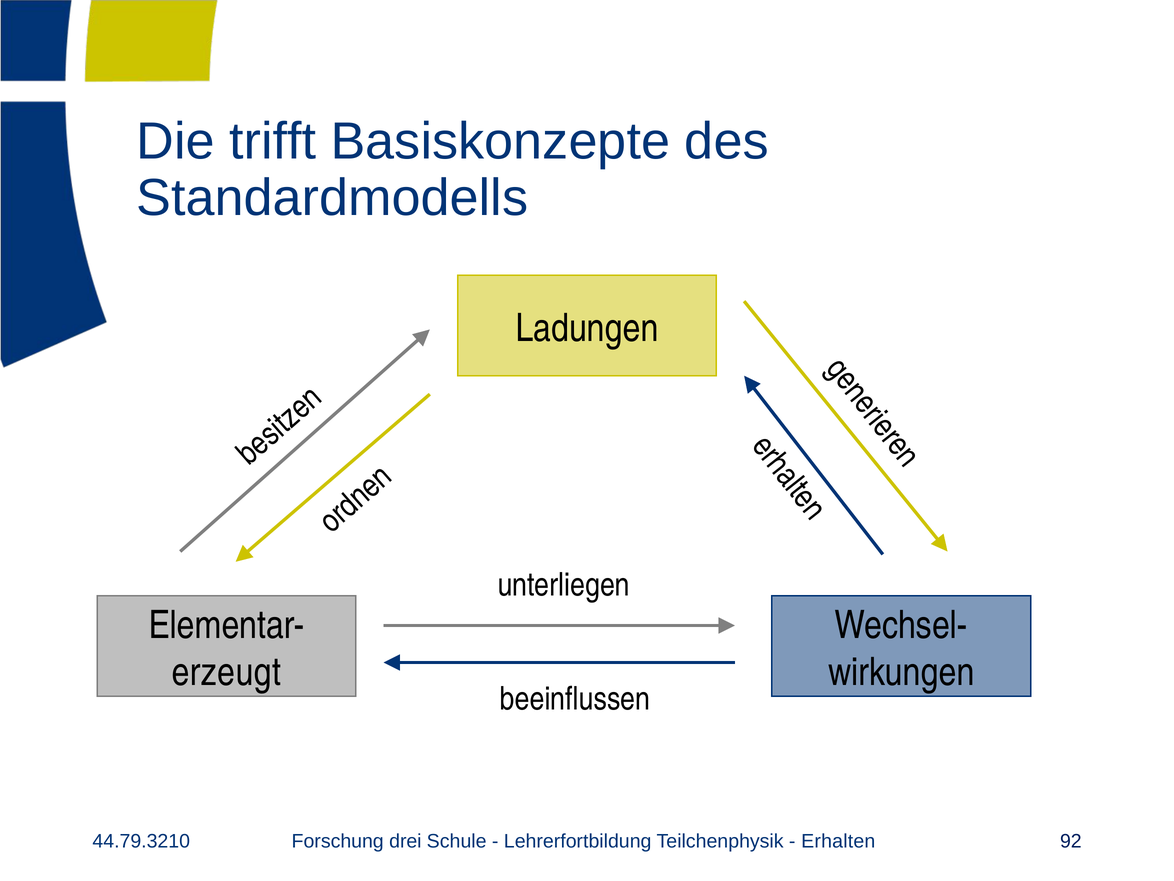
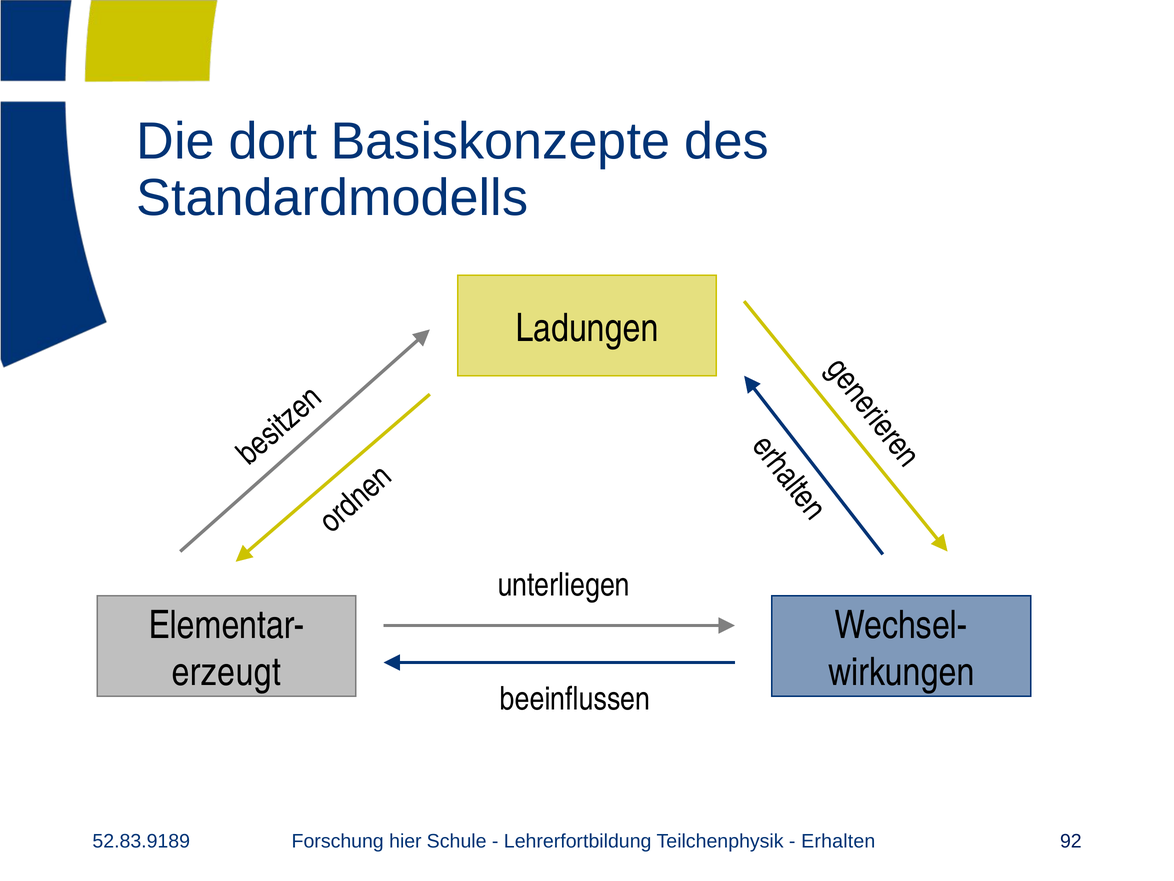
trifft: trifft -> dort (273, 142)
44.79.3210: 44.79.3210 -> 52.83.9189 (141, 841)
drei: drei -> hier (405, 841)
